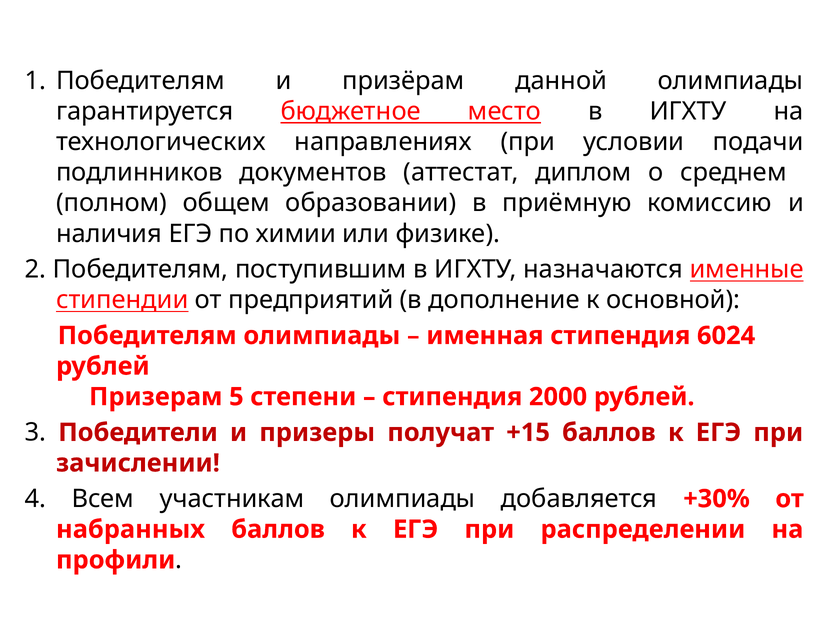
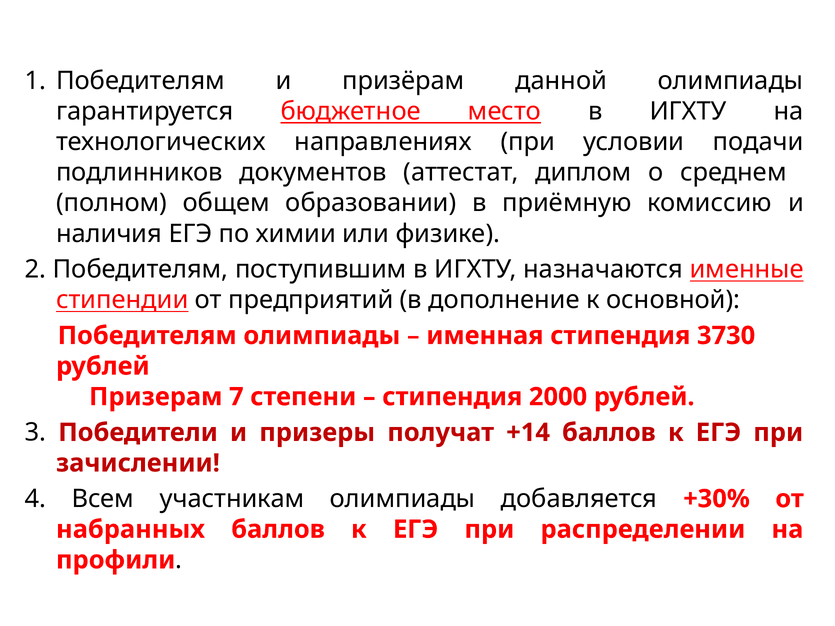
6024: 6024 -> 3730 (726, 336)
5: 5 -> 7 (236, 397)
+15: +15 -> +14 (528, 433)
